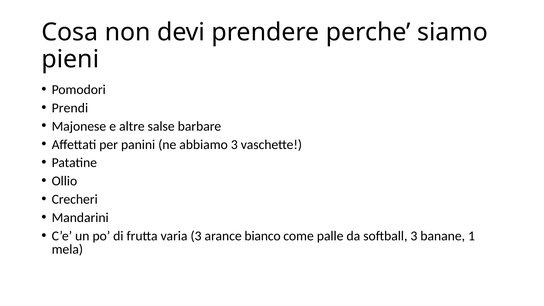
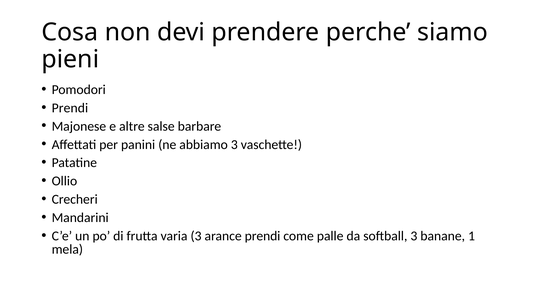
arance bianco: bianco -> prendi (263, 236)
